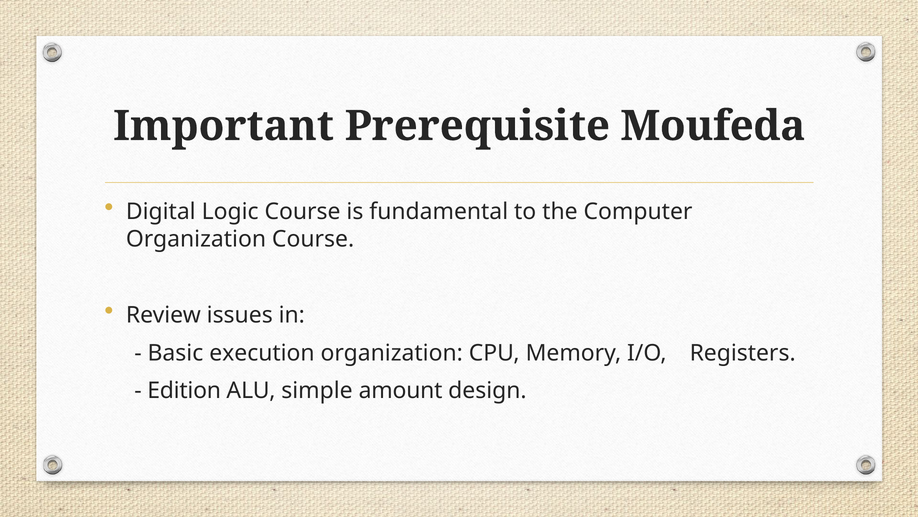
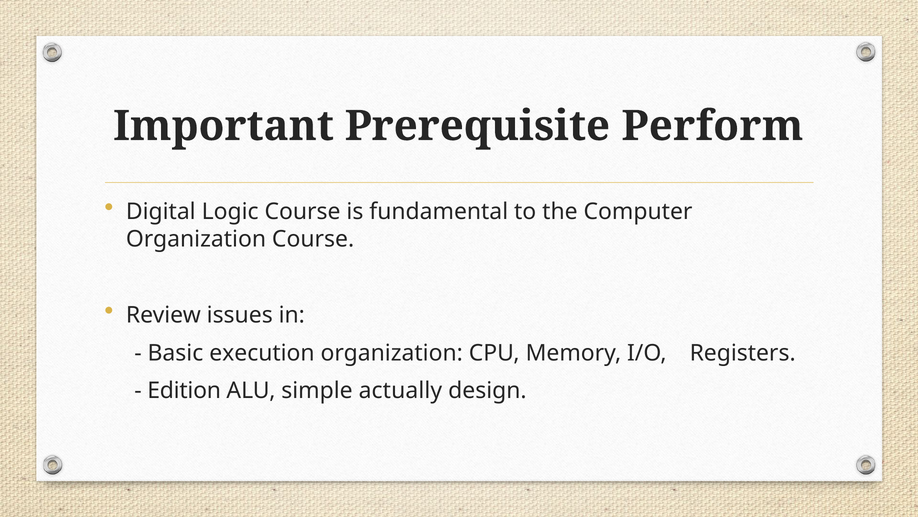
Moufeda: Moufeda -> Perform (712, 126)
amount: amount -> actually (400, 390)
